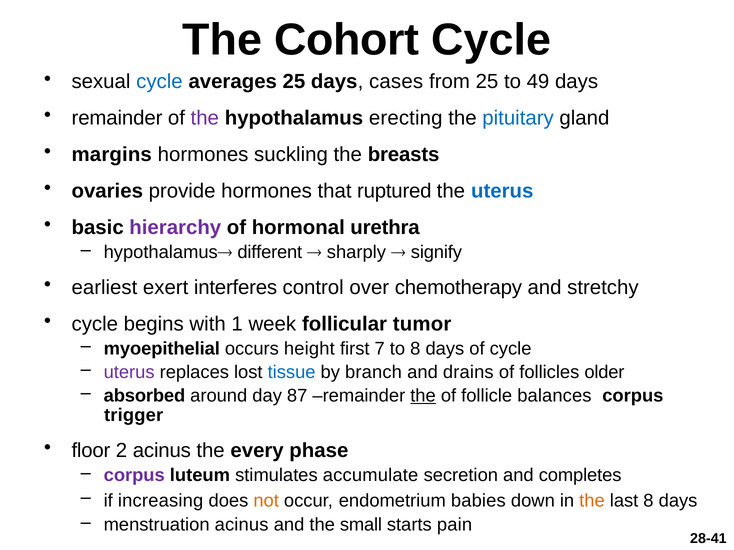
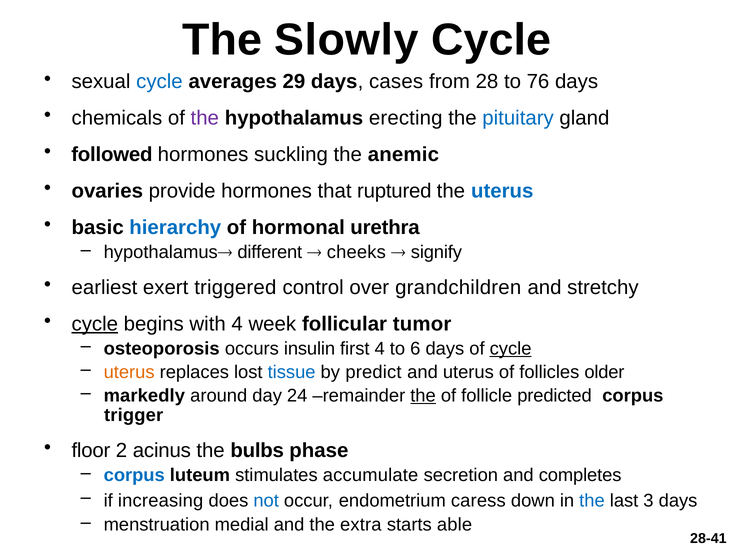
Cohort: Cohort -> Slowly (347, 40)
averages 25: 25 -> 29 (294, 82)
from 25: 25 -> 28 (487, 82)
49: 49 -> 76 (538, 82)
remainder: remainder -> chemicals (117, 118)
margins: margins -> followed (112, 155)
breasts: breasts -> anemic (403, 155)
hierarchy colour: purple -> blue (175, 228)
sharply: sharply -> cheeks (356, 252)
interferes: interferes -> triggered (235, 288)
chemotherapy: chemotherapy -> grandchildren (458, 288)
cycle underline: none -> present (95, 324)
with 1: 1 -> 4 (237, 324)
myoepithelial: myoepithelial -> osteoporosis (162, 349)
height: height -> insulin (310, 349)
first 7: 7 -> 4 (380, 349)
to 8: 8 -> 6 (415, 349)
cycle underline: none -> present (511, 349)
uterus colour: purple -> orange (129, 372)
branch: branch -> predict (373, 372)
and drains: drains -> uterus (468, 372)
absorbed: absorbed -> markedly (144, 396)
87: 87 -> 24 (297, 396)
balances: balances -> predicted (555, 396)
every: every -> bulbs (257, 451)
corpus colour: purple -> blue (134, 476)
not colour: orange -> blue (266, 501)
babies: babies -> caress (478, 501)
the colour: orange -> blue (592, 501)
last 8: 8 -> 3 (648, 501)
menstruation acinus: acinus -> medial (242, 525)
small: small -> extra (361, 525)
pain: pain -> able (455, 525)
